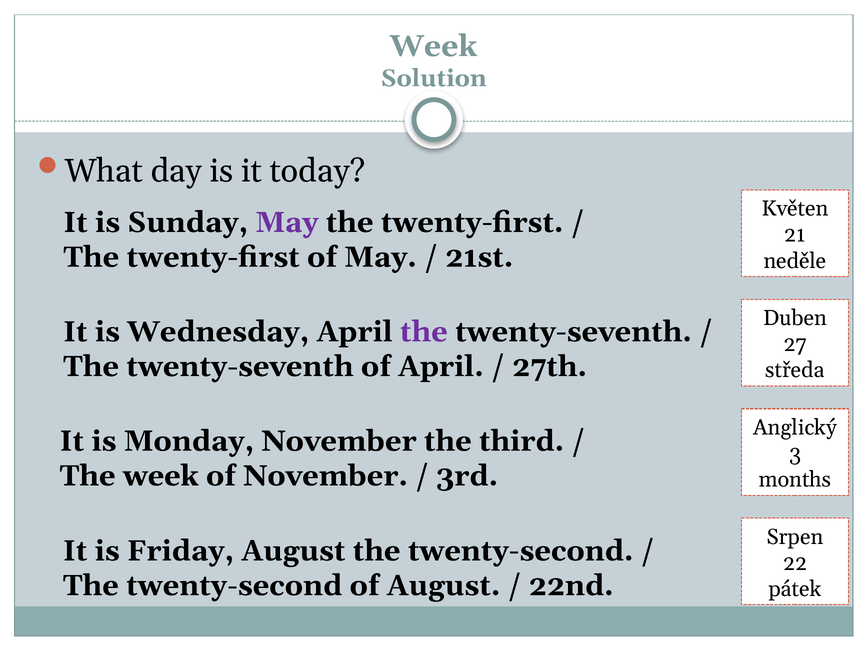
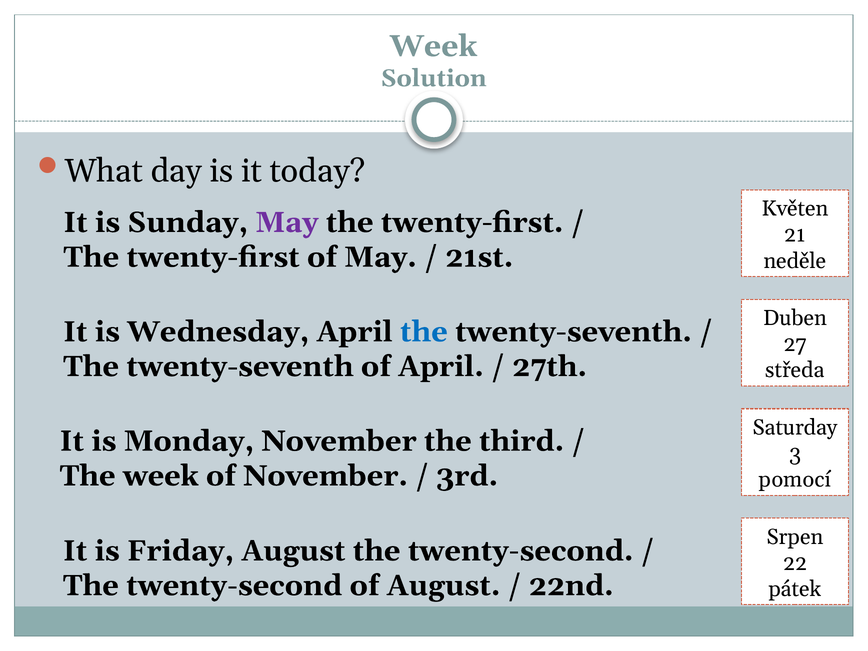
the colour: purple -> blue (424, 332)
Anglický: Anglický -> Saturday (795, 428)
months: months -> pomocí (795, 480)
